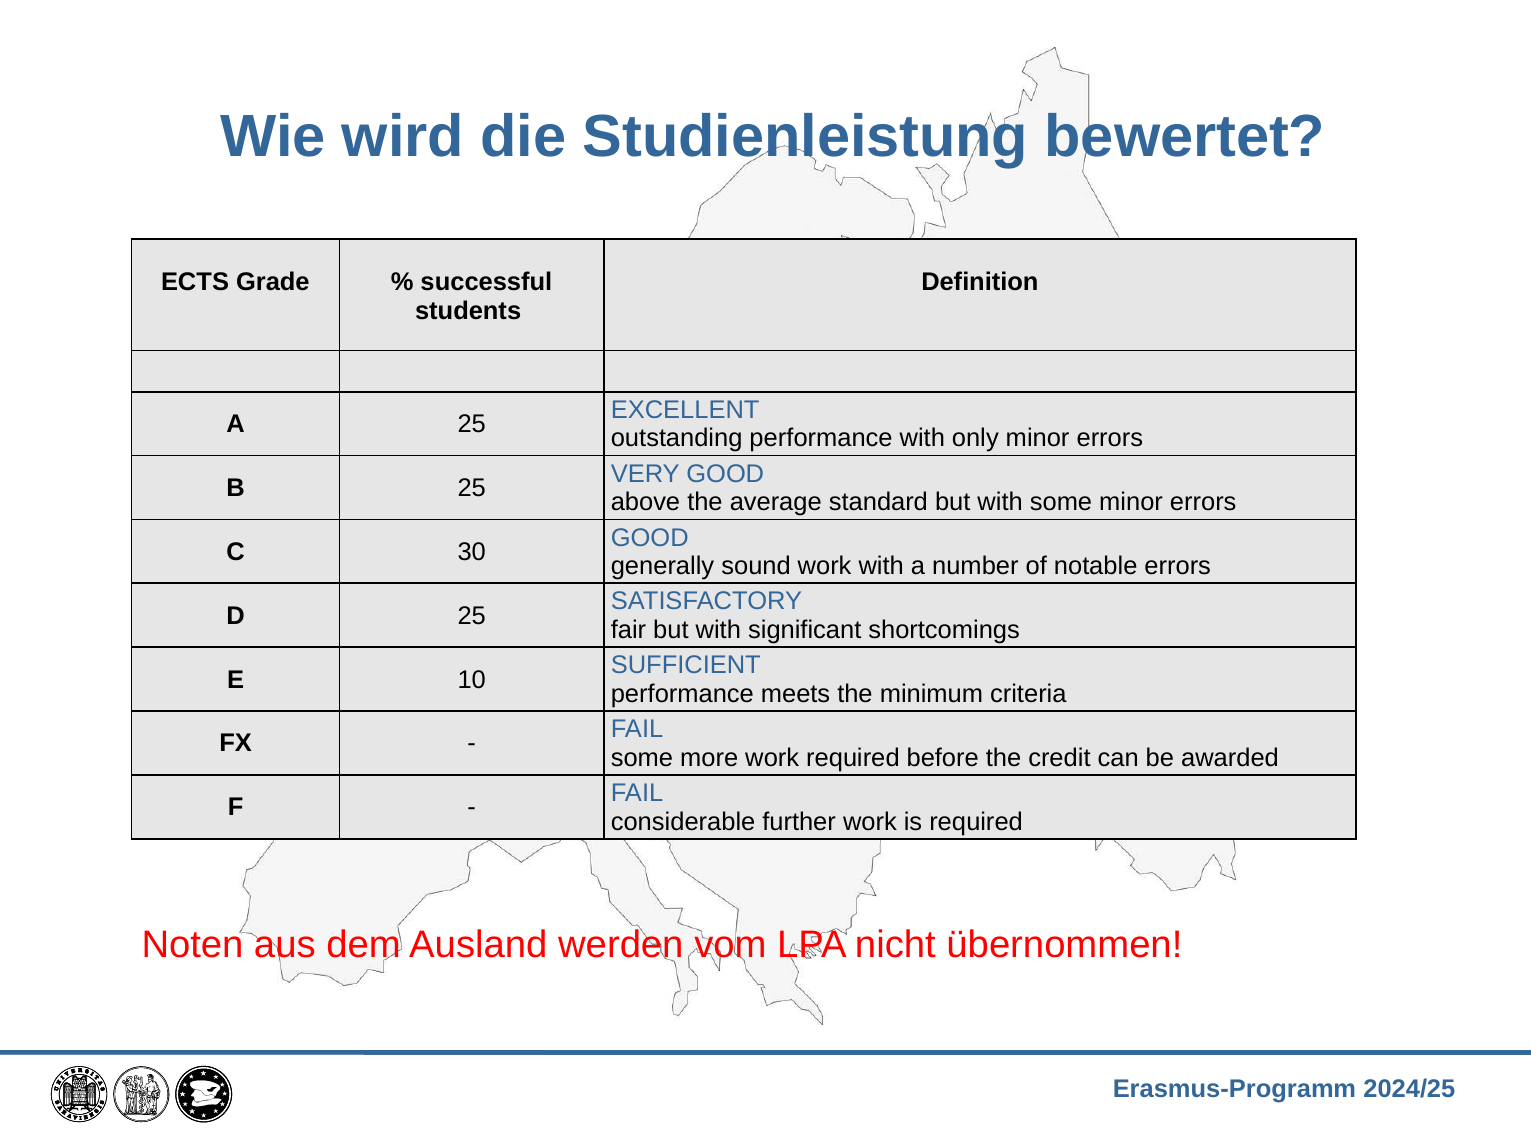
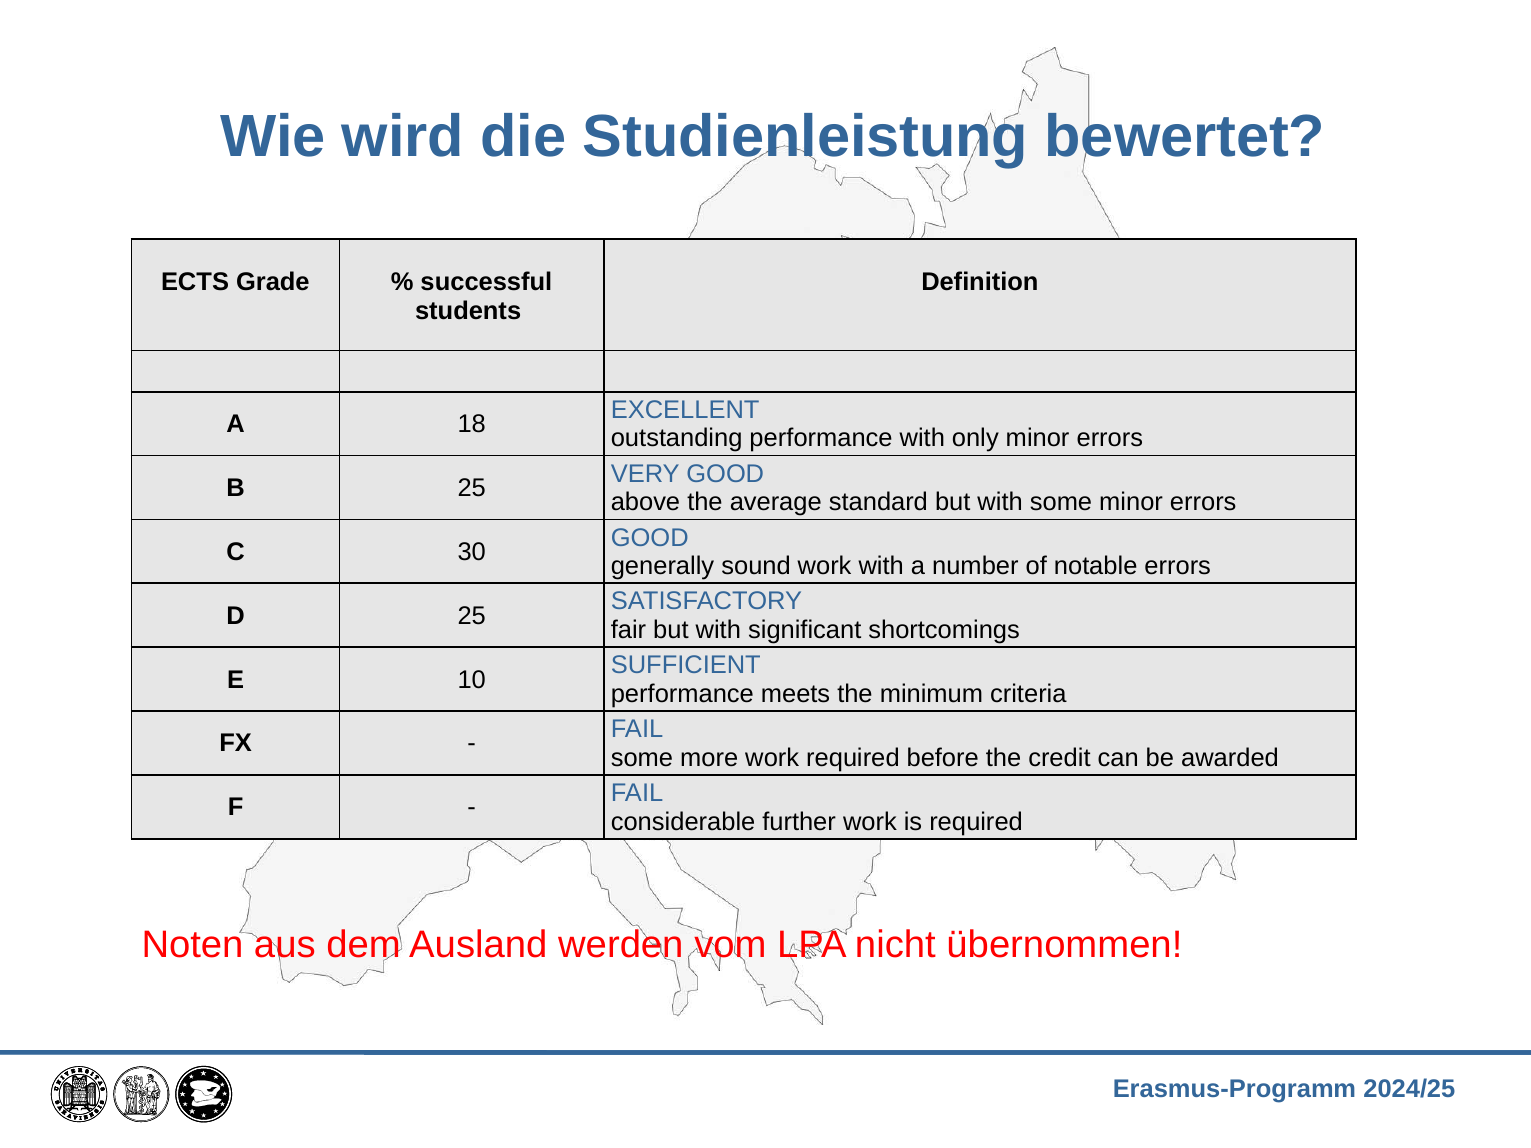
A 25: 25 -> 18 (472, 424)
